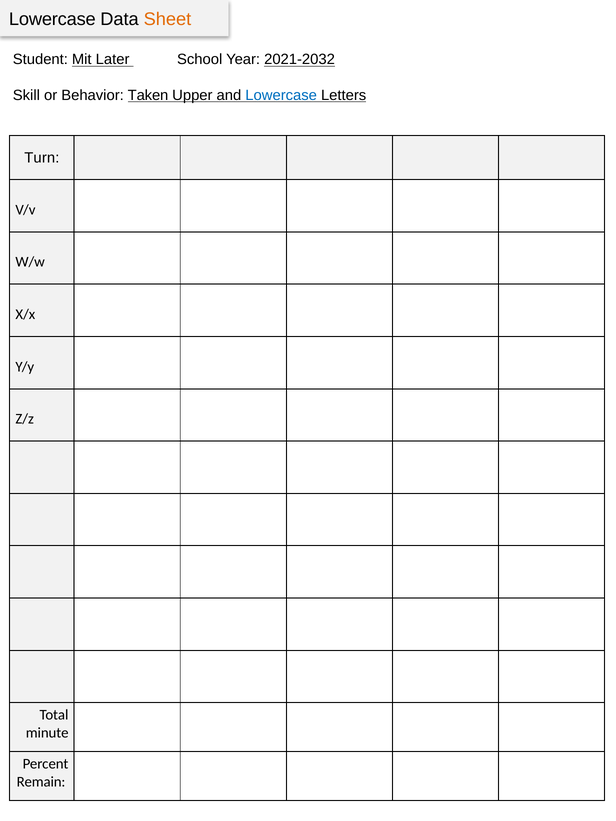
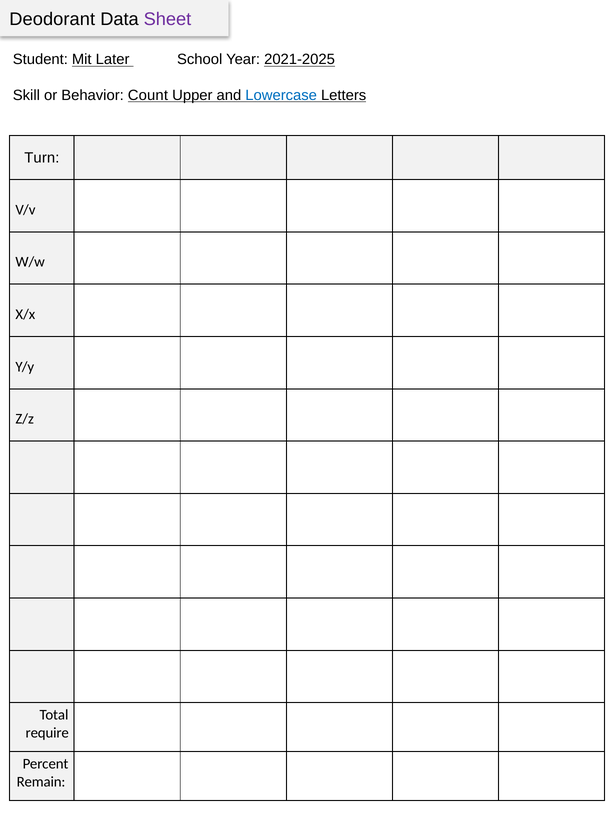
Lowercase: Lowercase -> Deodorant (52, 19)
Sheet colour: orange -> purple (167, 19)
2021-2032: 2021-2032 -> 2021-2025 (300, 60)
Taken: Taken -> Count (148, 95)
minute: minute -> require (47, 733)
